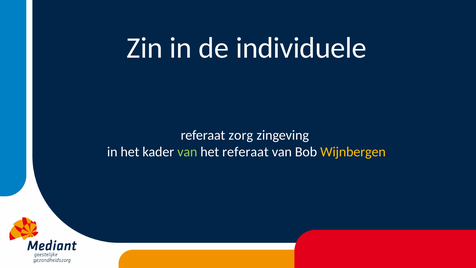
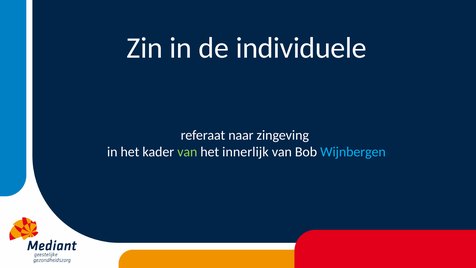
zorg: zorg -> naar (241, 135)
het referaat: referaat -> innerlijk (245, 152)
Wijnbergen colour: yellow -> light blue (353, 152)
